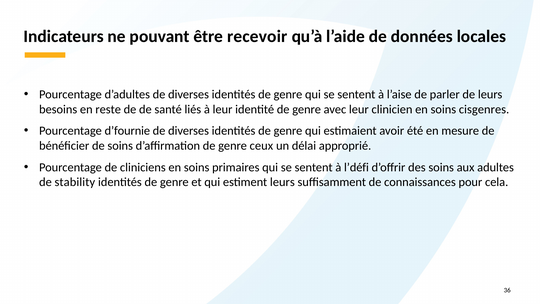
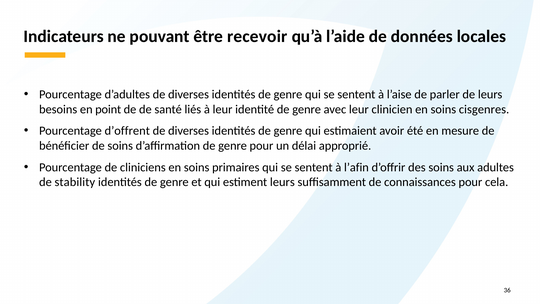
reste: reste -> point (108, 109)
d’fournie: d’fournie -> d’offrent (127, 131)
genre ceux: ceux -> pour (261, 146)
l’défi: l’défi -> l’afin (356, 167)
